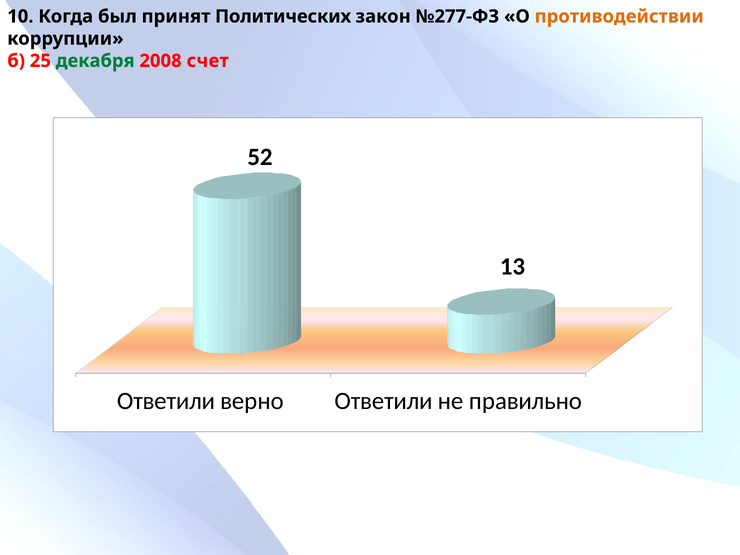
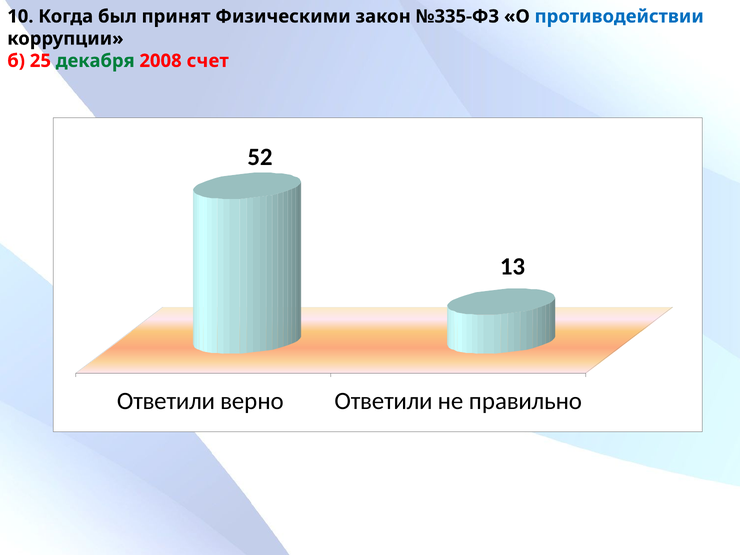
Политических: Политических -> Физическими (283, 16)
№277-ФЗ: №277-ФЗ -> №335-ФЗ (457, 16)
противодействии colour: orange -> blue (619, 16)
